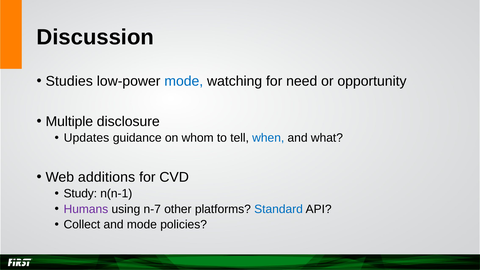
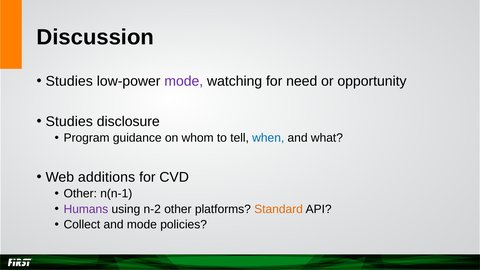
mode colour: blue -> purple (184, 81)
Multiple: Multiple -> Studies (69, 121)
Updates: Updates -> Program (87, 138)
Study: Study -> Other (80, 194)
n-7: n-7 -> n-2 (152, 209)
Standard colour: blue -> orange (279, 209)
